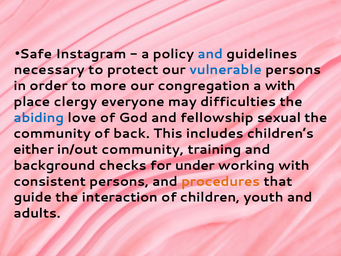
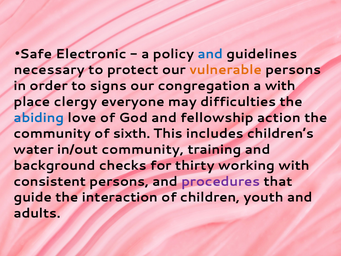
Instagram: Instagram -> Electronic (91, 54)
vulnerable colour: blue -> orange (226, 70)
more: more -> signs (108, 86)
sexual: sexual -> action (279, 118)
back: back -> sixth (132, 133)
either: either -> water (34, 149)
under: under -> thirty (195, 165)
procedures colour: orange -> purple (221, 181)
